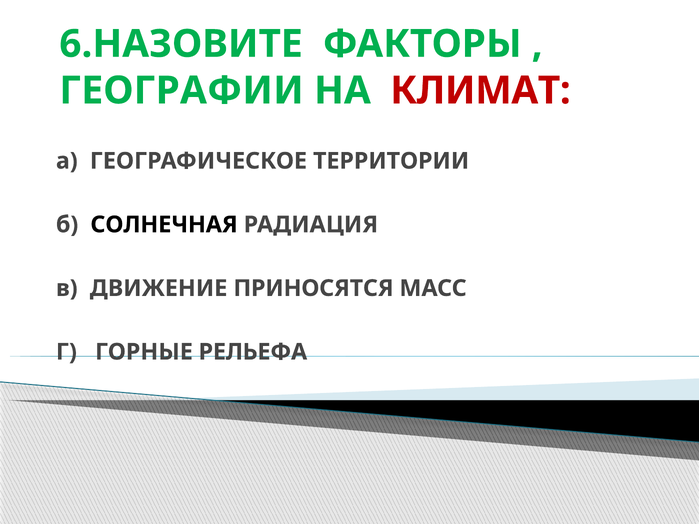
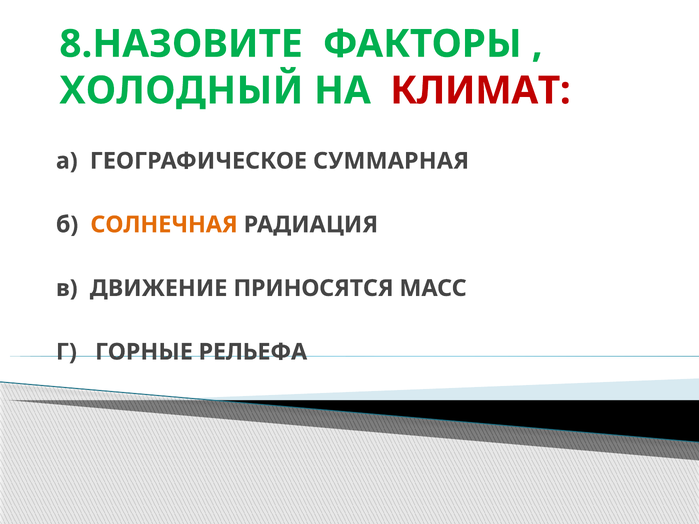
6.НАЗОВИТЕ: 6.НАЗОВИТЕ -> 8.НАЗОВИТЕ (181, 44)
ГЕОГРАФИИ: ГЕОГРАФИИ -> ХОЛОДНЫЙ (181, 91)
ТЕРРИТОРИИ: ТЕРРИТОРИИ -> СУММАРНАЯ (391, 161)
СОЛНЕЧНАЯ colour: black -> orange (164, 225)
